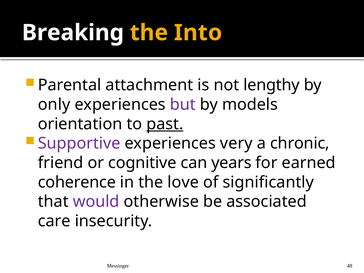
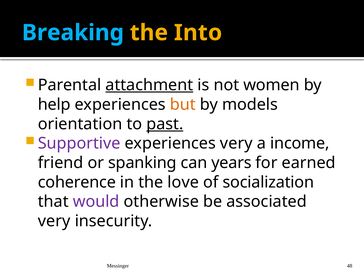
Breaking colour: white -> light blue (73, 33)
attachment underline: none -> present (149, 85)
lengthy: lengthy -> women (272, 85)
only: only -> help (54, 105)
but colour: purple -> orange (183, 105)
chronic: chronic -> income (300, 143)
cognitive: cognitive -> spanking (142, 163)
significantly: significantly -> socialization (268, 182)
care: care -> very (54, 221)
